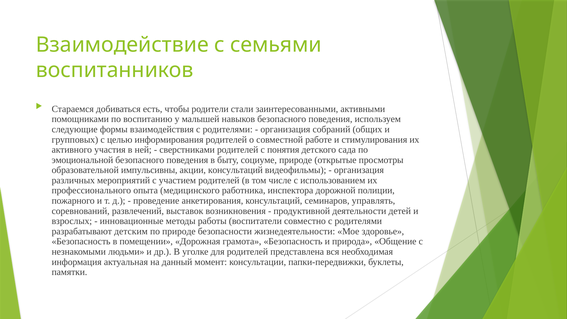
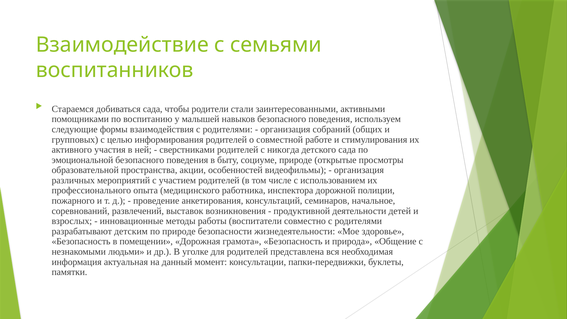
добиваться есть: есть -> сада (153, 109)
понятия: понятия -> никогда (283, 150)
импульсивны: импульсивны -> пространства (149, 170)
акции консультаций: консультаций -> особенностей (235, 170)
управлять: управлять -> начальное (373, 201)
